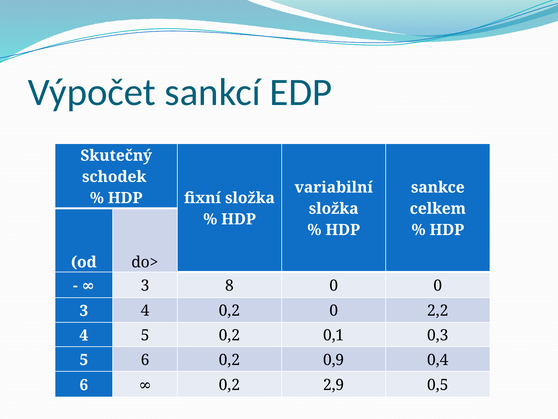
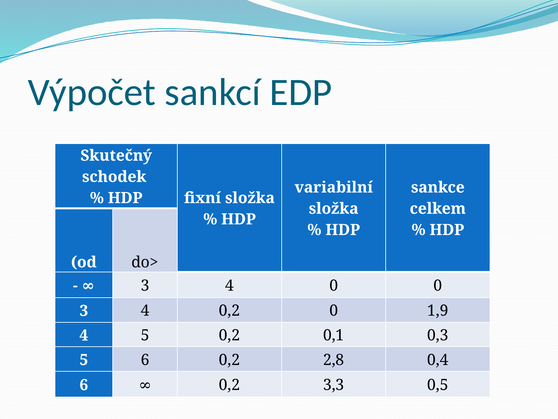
8: 8 -> 4 (230, 285)
2,2: 2,2 -> 1,9 (438, 311)
0,9: 0,9 -> 2,8 (334, 359)
2,9: 2,9 -> 3,3 (334, 385)
